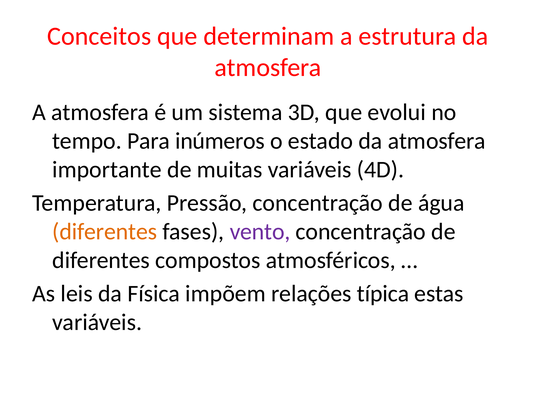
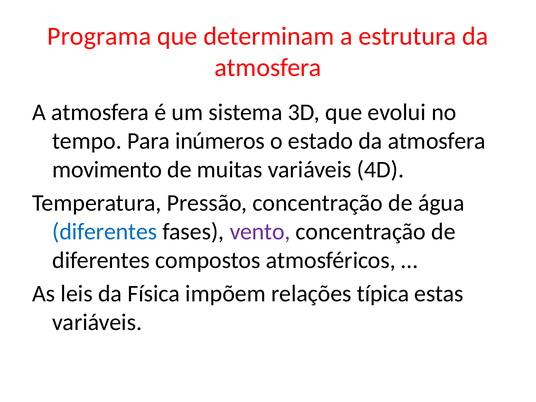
Conceitos: Conceitos -> Programa (99, 36)
importante: importante -> movimento (107, 170)
diferentes colour: orange -> blue (105, 232)
